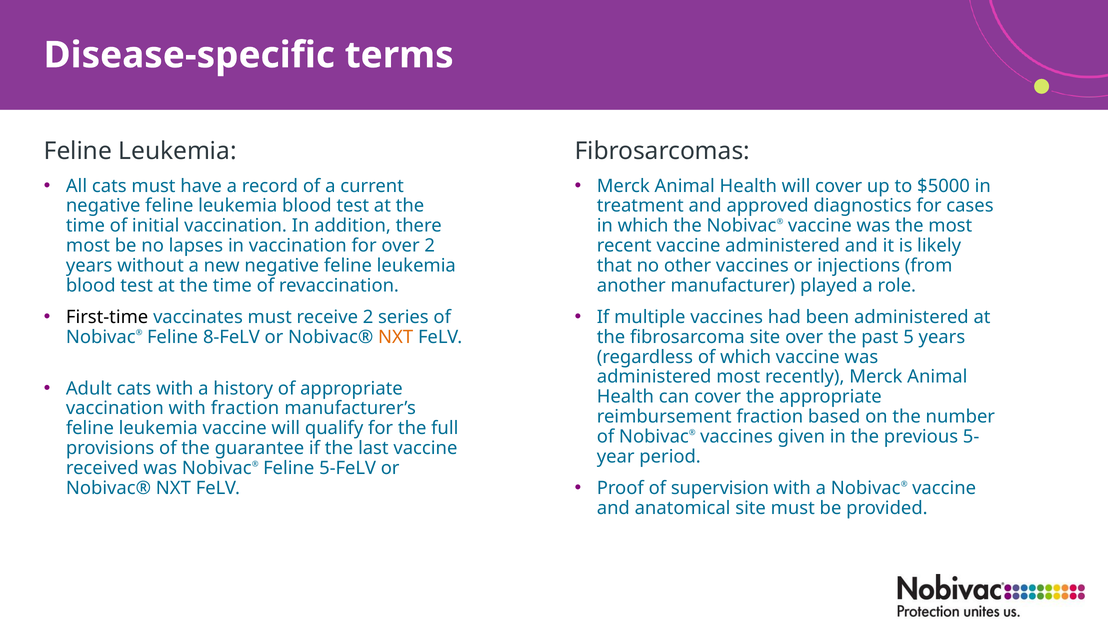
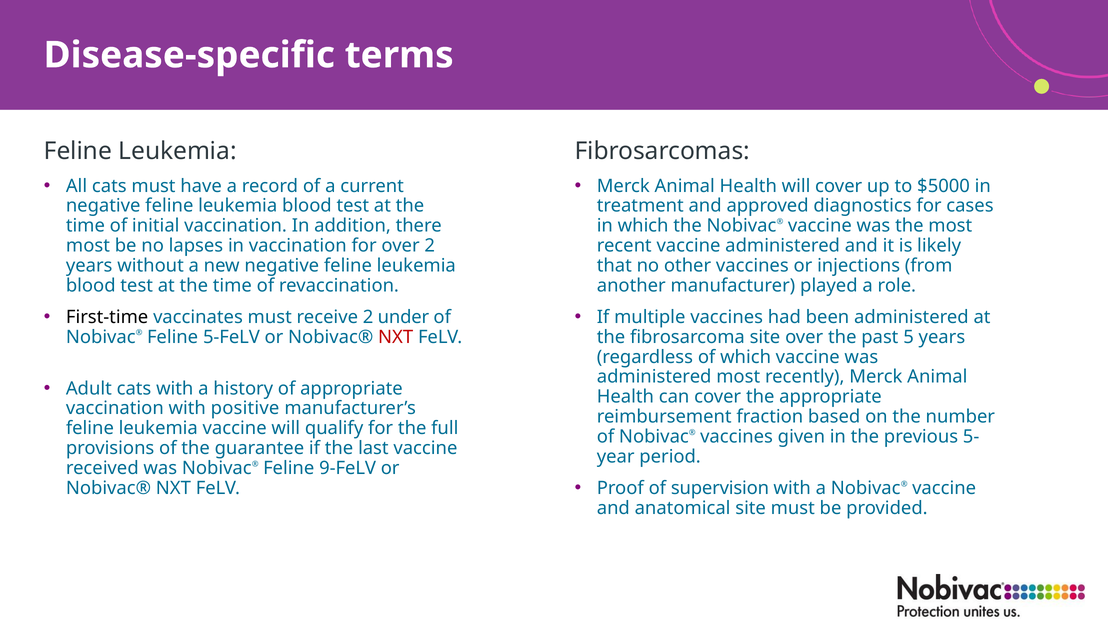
series: series -> under (403, 317)
8-FeLV: 8-FeLV -> 5-FeLV (231, 337)
NXT colour: orange -> red (396, 337)
with fraction: fraction -> positive (245, 409)
5-FeLV: 5-FeLV -> 9-FeLV (348, 468)
